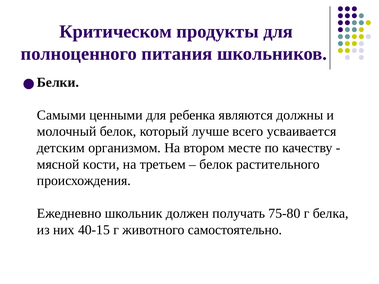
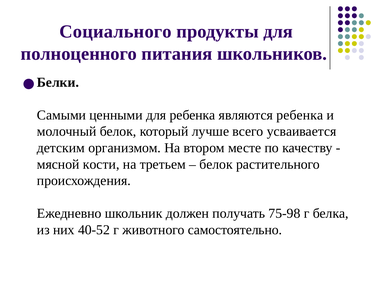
Критическом: Критическом -> Социального (116, 32)
являются должны: должны -> ребенка (300, 115)
75-80: 75-80 -> 75-98 (284, 214)
40-15: 40-15 -> 40-52 (94, 230)
